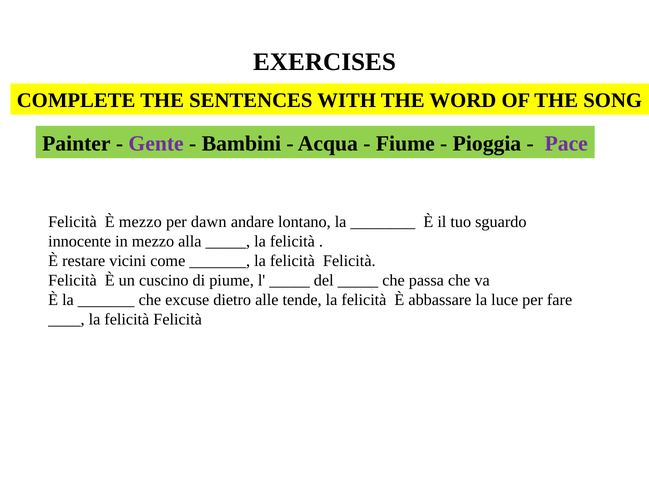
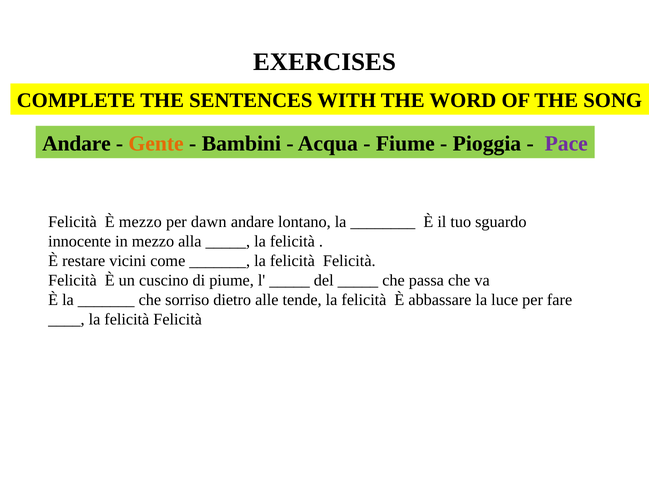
Painter: Painter -> Andare (76, 143)
Gente colour: purple -> orange (156, 143)
excuse: excuse -> sorriso (187, 300)
